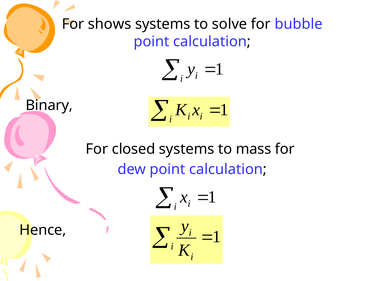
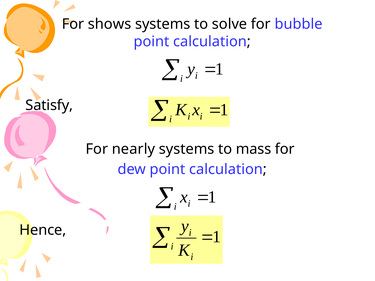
Binary: Binary -> Satisfy (49, 105)
closed: closed -> nearly (133, 149)
